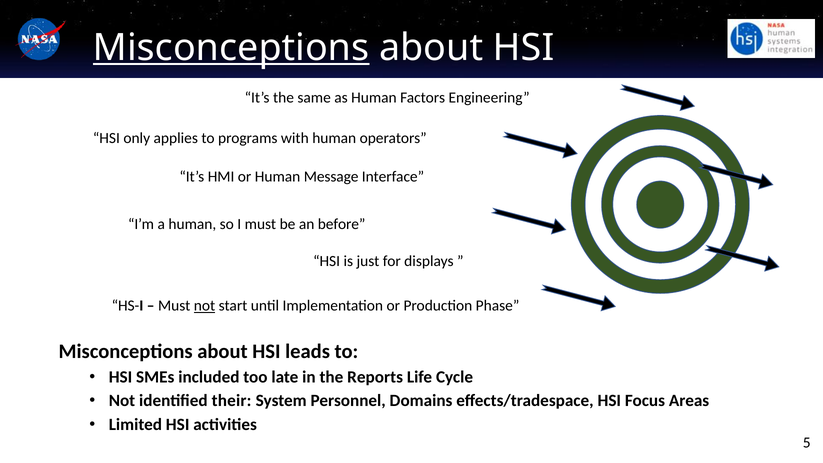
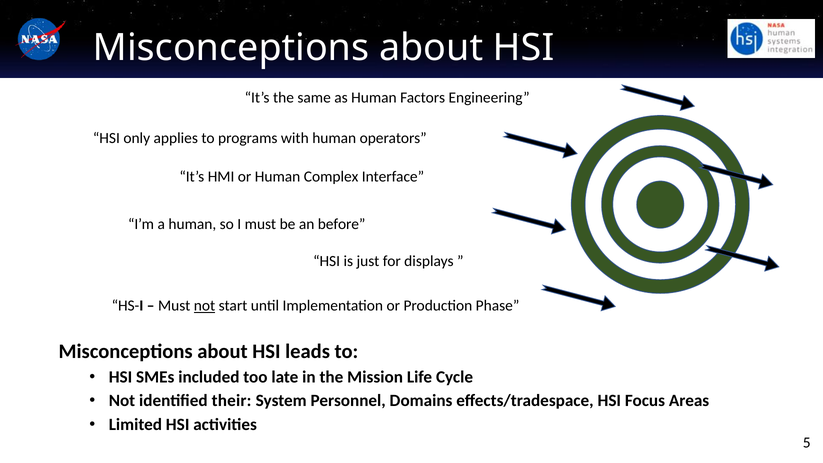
Misconceptions underline: present -> none (231, 48)
Message: Message -> Complex (331, 176)
Reports: Reports -> Mission (375, 377)
